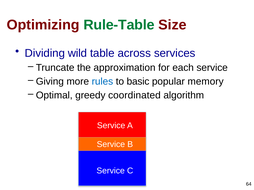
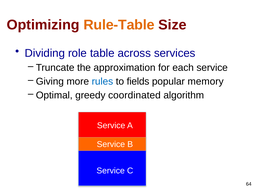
Rule-Table colour: green -> orange (119, 25)
wild: wild -> role (77, 53)
basic: basic -> fields (138, 82)
